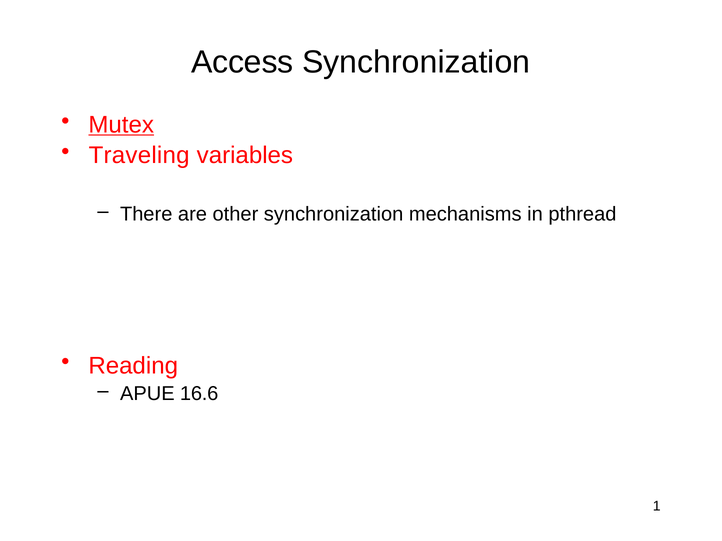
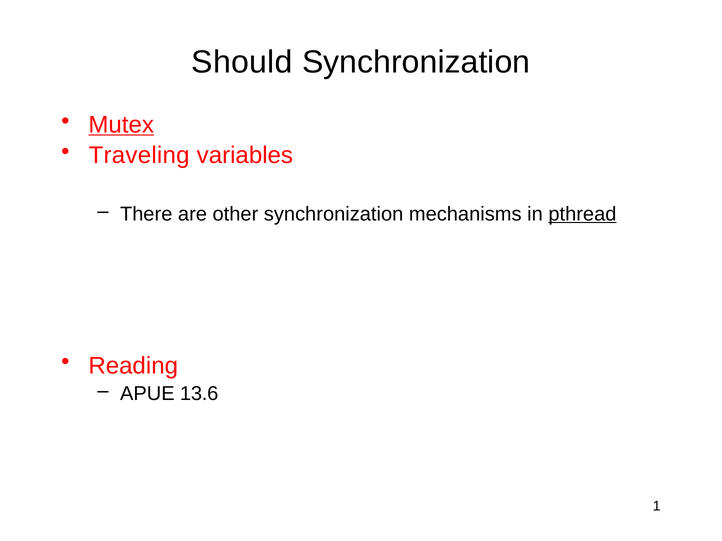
Access: Access -> Should (242, 62)
pthread underline: none -> present (582, 214)
16.6: 16.6 -> 13.6 (199, 394)
